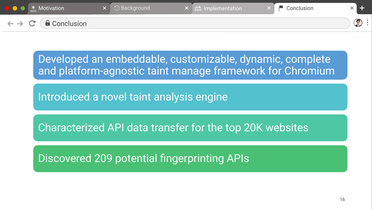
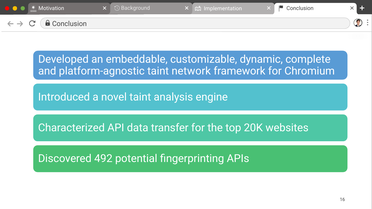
manage: manage -> network (191, 71)
209: 209 -> 492 (103, 159)
